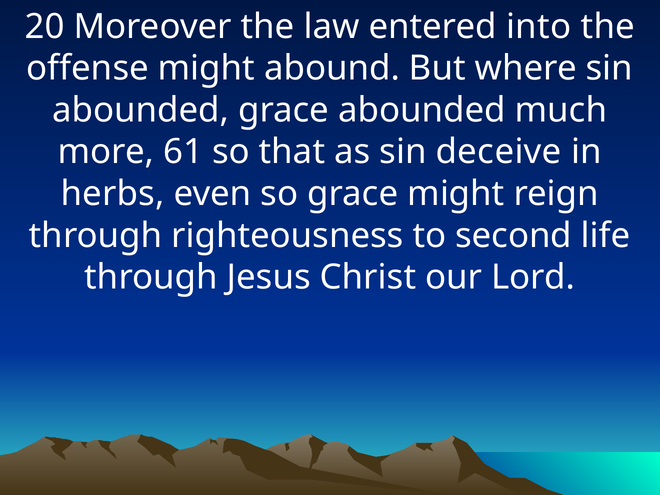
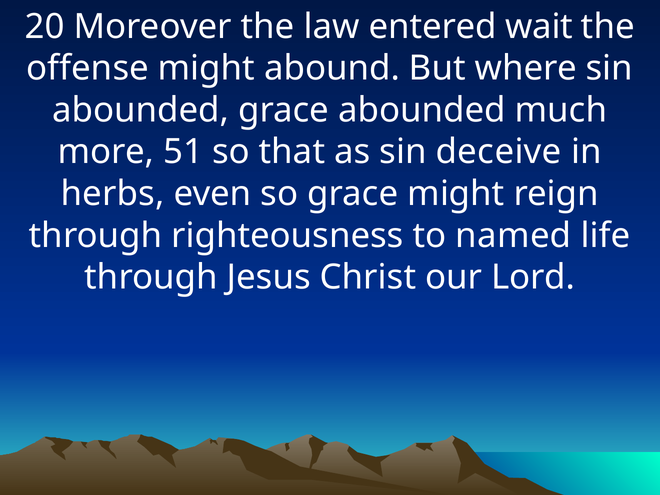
into: into -> wait (539, 27)
61: 61 -> 51 (183, 152)
second: second -> named (513, 236)
